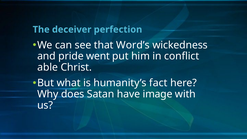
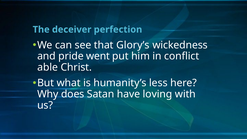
Word’s: Word’s -> Glory’s (133, 45)
fact: fact -> less (158, 83)
image: image -> loving (157, 94)
